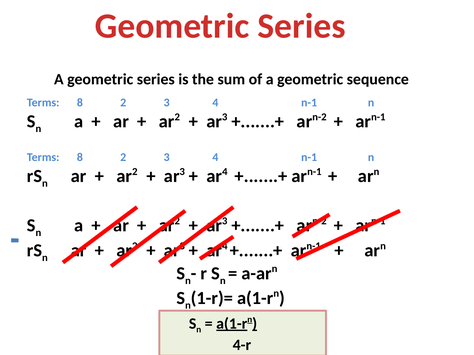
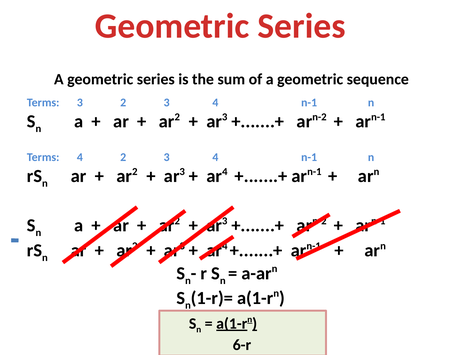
8: 8 -> 3 (80, 103)
8: 8 -> 4 (80, 158)
4-r: 4-r -> 6-r (242, 346)
